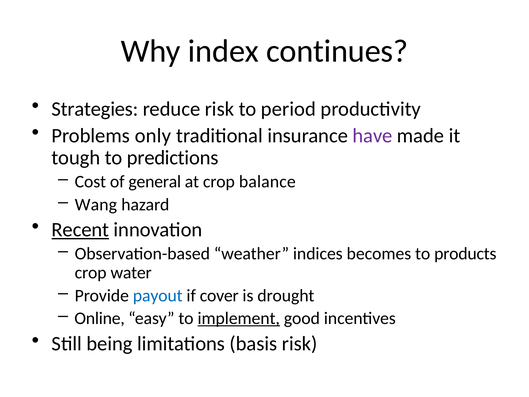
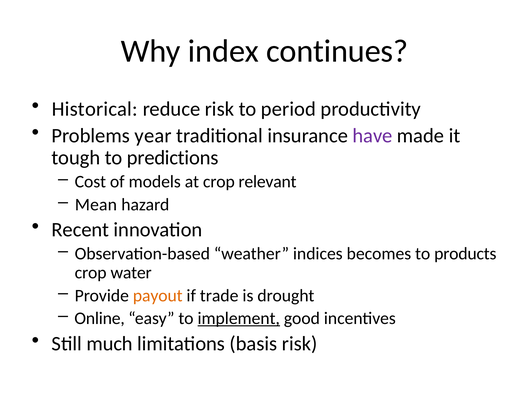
Strategies: Strategies -> Historical (95, 109)
only: only -> year (153, 135)
general: general -> models (155, 182)
balance: balance -> relevant (267, 182)
Wang: Wang -> Mean (96, 204)
Recent underline: present -> none (80, 230)
payout colour: blue -> orange (158, 295)
cover: cover -> trade (219, 295)
being: being -> much (110, 343)
